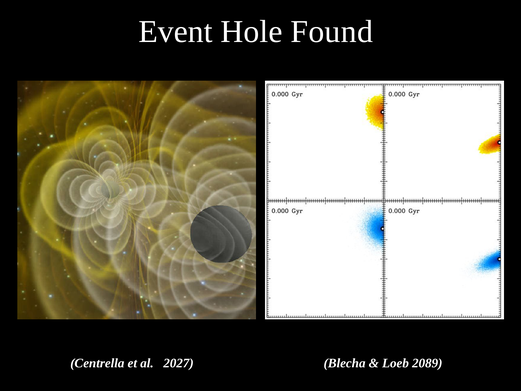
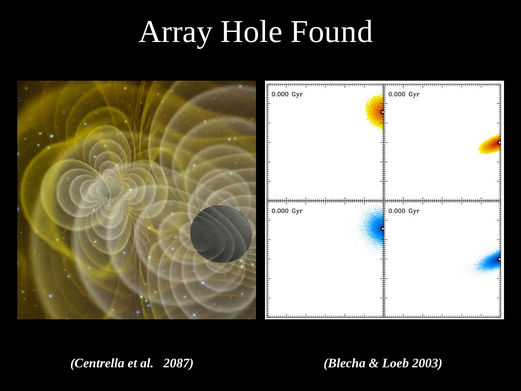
Event: Event -> Array (176, 32)
2027: 2027 -> 2087 (179, 363)
2089: 2089 -> 2003 (427, 363)
